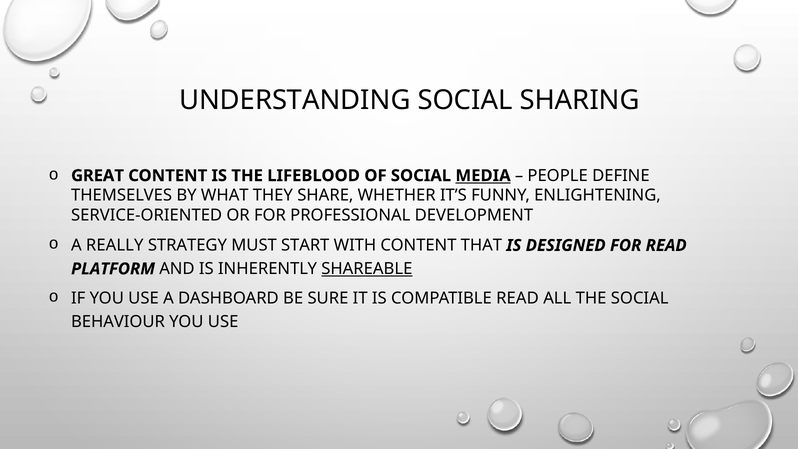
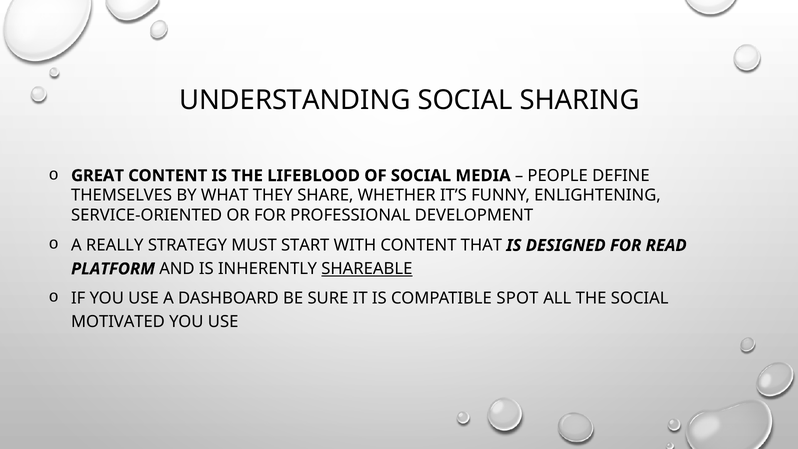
MEDIA underline: present -> none (483, 176)
COMPATIBLE READ: READ -> SPOT (517, 298)
BEHAVIOUR: BEHAVIOUR -> MOTIVATED (118, 322)
